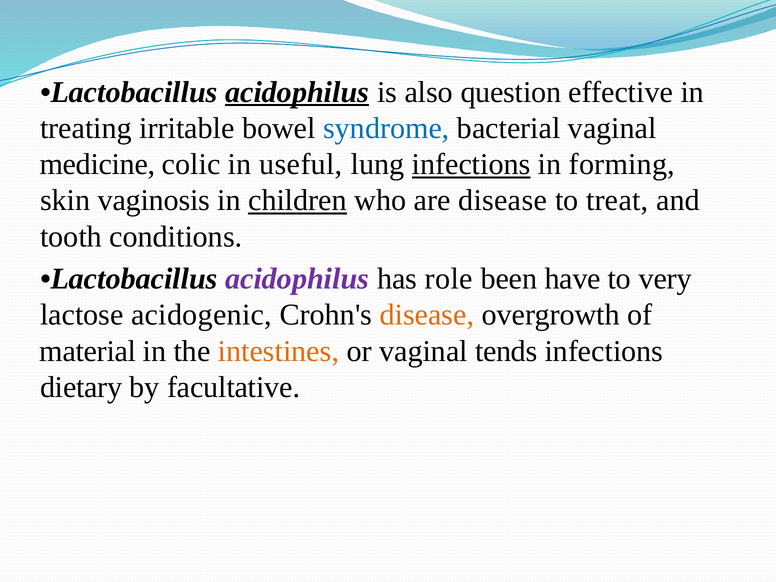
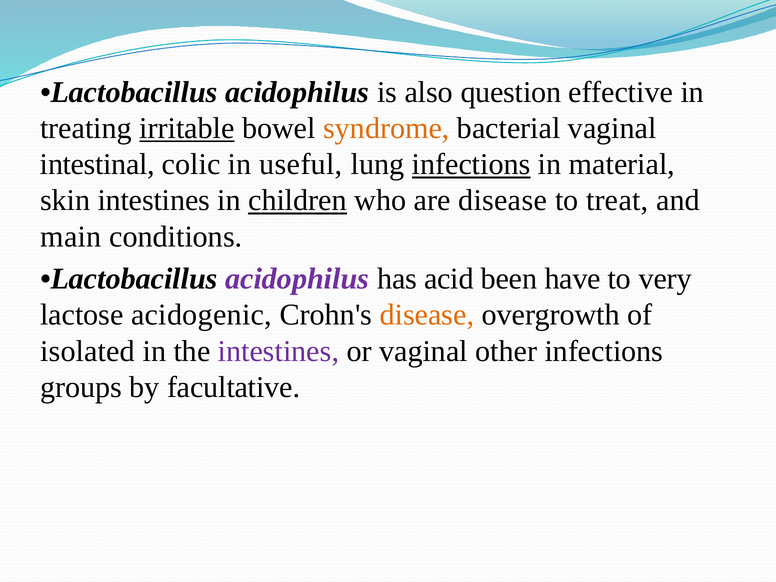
acidophilus underline: present -> none (297, 92)
irritable underline: none -> present (187, 128)
syndrome colour: blue -> orange (386, 128)
medicine: medicine -> intestinal (97, 164)
forming: forming -> material (622, 164)
skin vaginosis: vaginosis -> intestines (154, 201)
tooth: tooth -> main (71, 237)
role: role -> acid (449, 279)
material: material -> isolated (88, 351)
intestines colour: orange -> purple (278, 351)
tends: tends -> other (506, 351)
dietary: dietary -> groups (81, 387)
